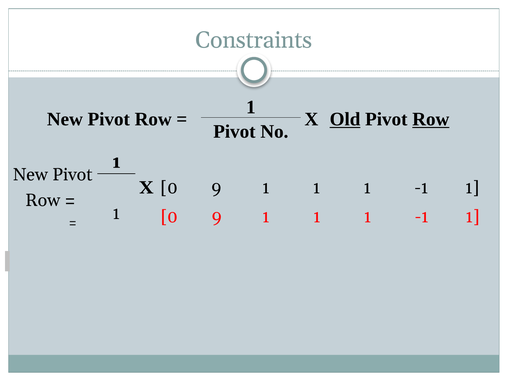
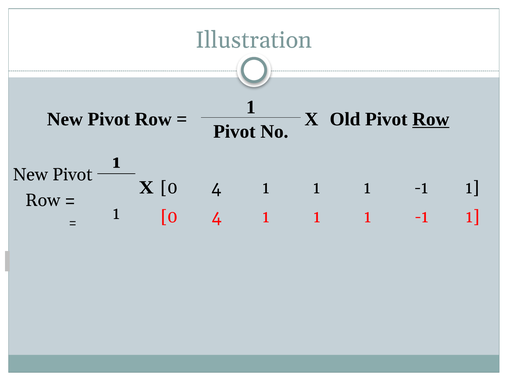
Constraints: Constraints -> Illustration (254, 40)
Old underline: present -> none (345, 119)
X 0 9: 9 -> 4 (217, 188)
1 0 9: 9 -> 4 (217, 217)
